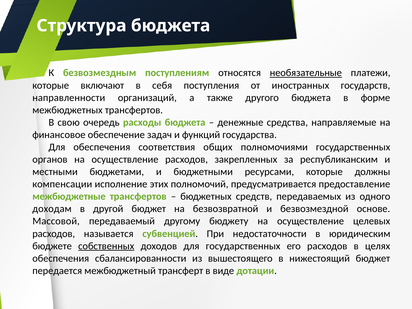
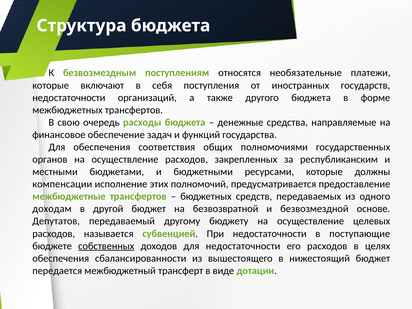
необязательные underline: present -> none (306, 73)
направленности: направленности -> недостаточности (69, 98)
Массовой: Массовой -> Депутатов (56, 221)
юридическим: юридическим -> поступающие (360, 234)
для государственных: государственных -> недостаточности (243, 246)
